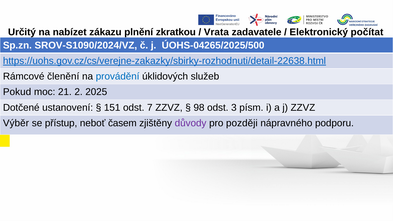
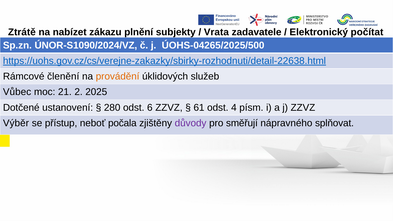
Určitý: Určitý -> Ztrátě (22, 32)
zkratkou: zkratkou -> subjekty (176, 32)
SROV-S1090/2024/VZ: SROV-S1090/2024/VZ -> ÚNOR-S1090/2024/VZ (86, 45)
provádění colour: blue -> orange (118, 76)
Pokud: Pokud -> Vůbec (17, 92)
151: 151 -> 280 (112, 108)
7: 7 -> 6 (150, 108)
98: 98 -> 61 (199, 108)
3: 3 -> 4 (234, 108)
časem: časem -> počala (122, 123)
později: později -> směřují (242, 123)
podporu: podporu -> splňovat (334, 123)
